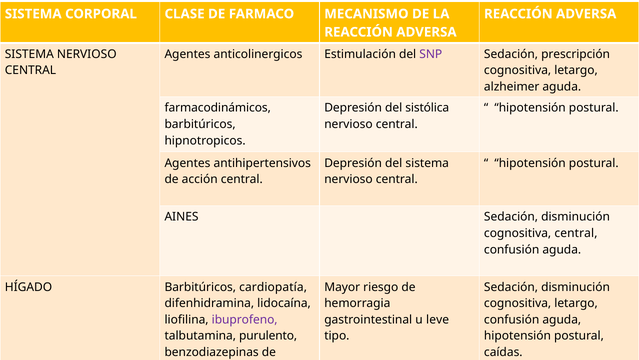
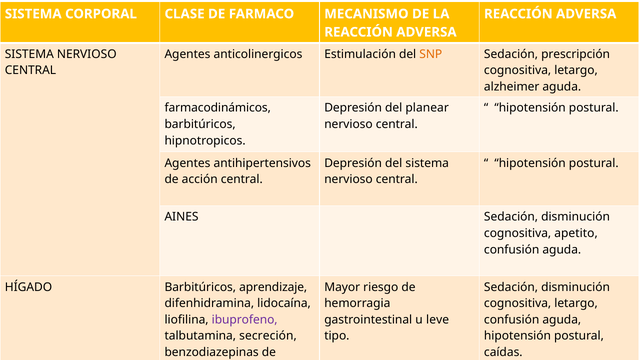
SNP colour: purple -> orange (431, 54)
sistólica: sistólica -> planear (427, 108)
cognositiva central: central -> apetito (576, 233)
cardiopatía: cardiopatía -> aprendizaje (273, 287)
purulento: purulento -> secreción (268, 335)
